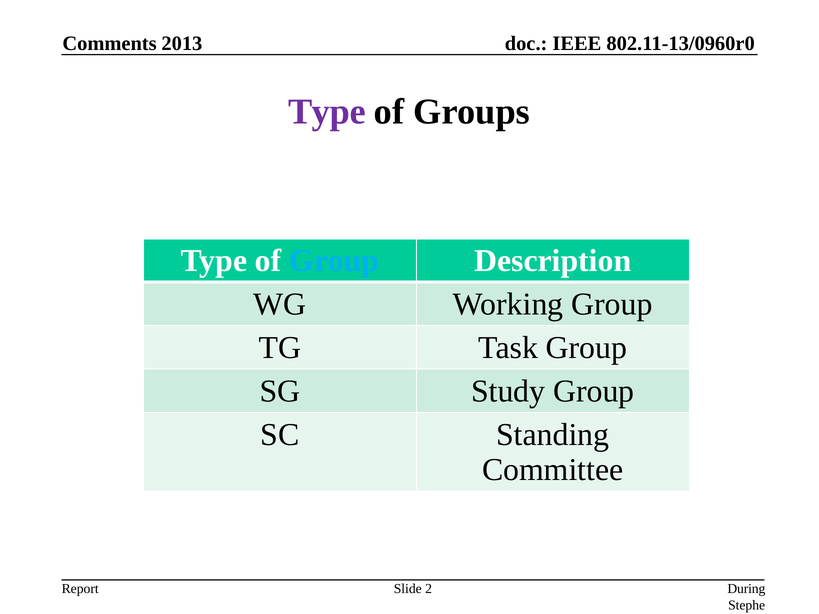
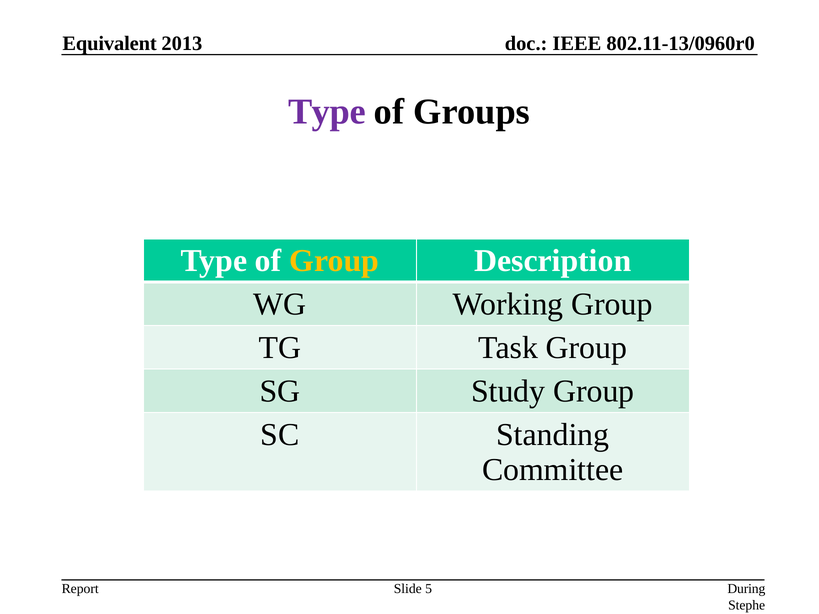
Comments: Comments -> Equivalent (110, 44)
Group colour: light blue -> yellow (334, 261)
2: 2 -> 5 (429, 589)
